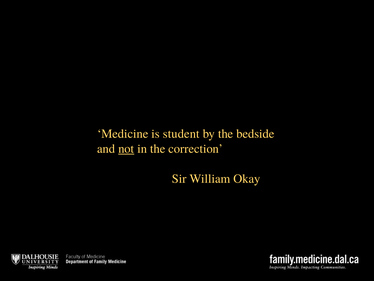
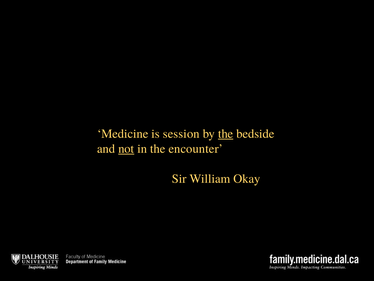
student: student -> session (181, 133)
the underline: none -> present (226, 133)
correction: correction -> encounter (196, 148)
